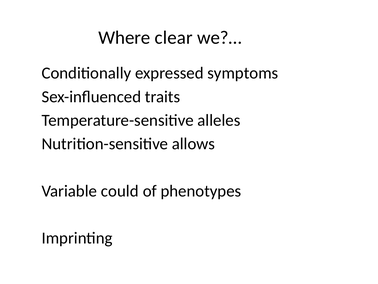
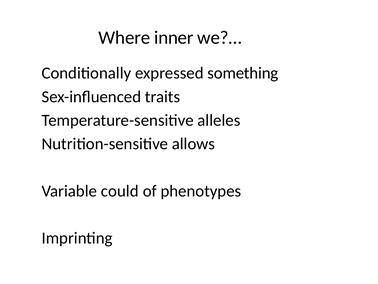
clear: clear -> inner (174, 38)
symptoms: symptoms -> something (243, 73)
